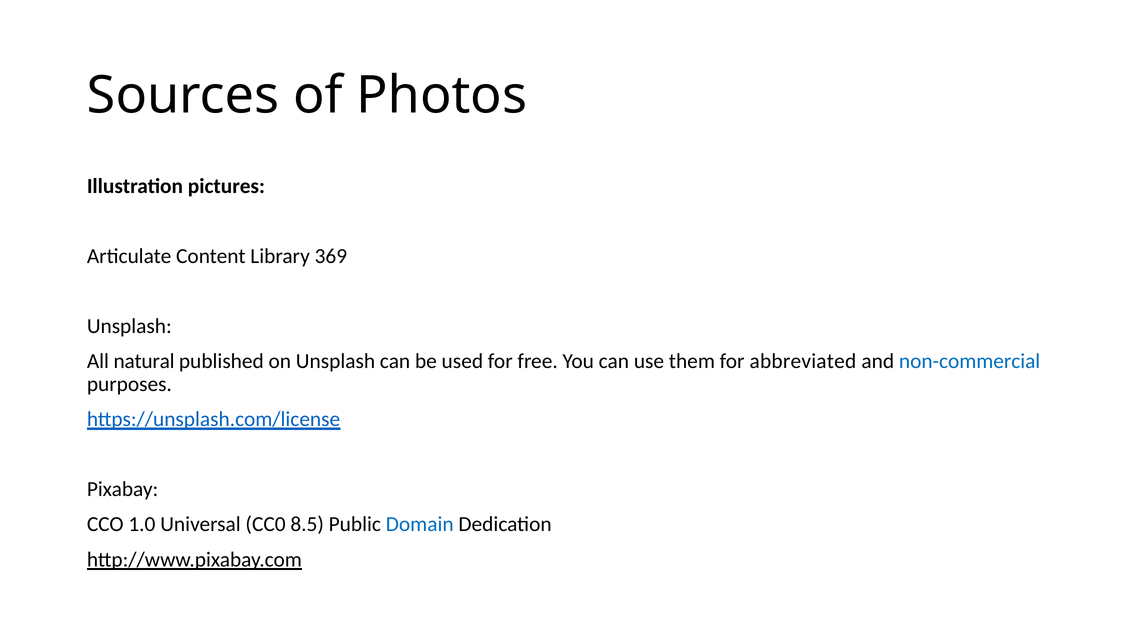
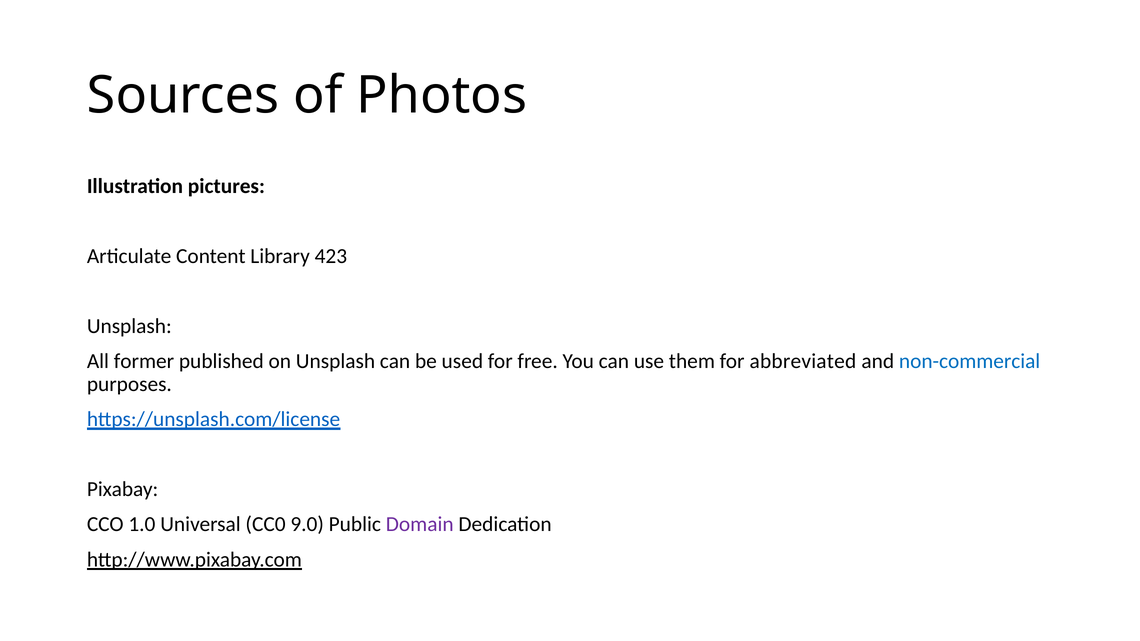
369: 369 -> 423 (331, 256)
natural: natural -> former (144, 361)
8.5: 8.5 -> 9.0 (307, 525)
Domain colour: blue -> purple (420, 525)
